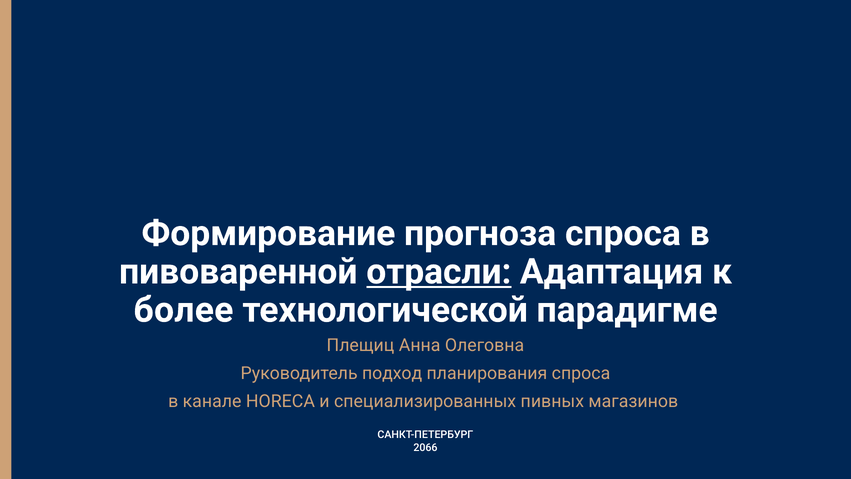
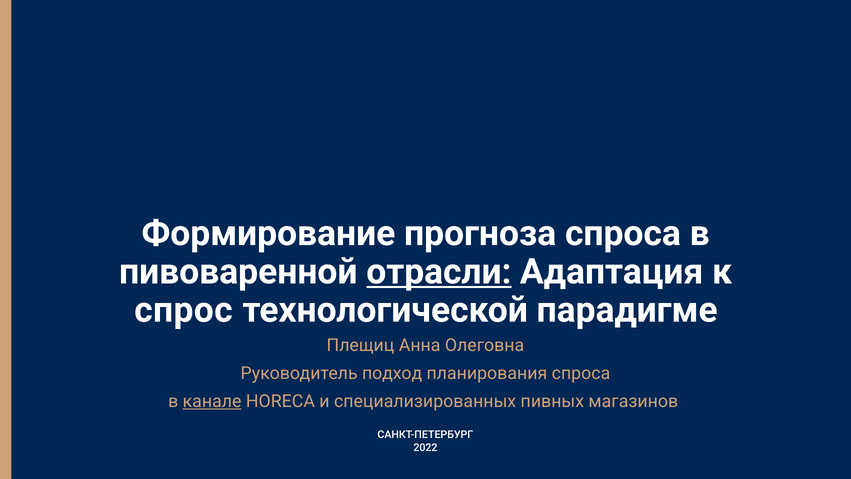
более: более -> спрос (183, 310)
канале underline: none -> present (212, 401)
2066: 2066 -> 2022 (425, 447)
